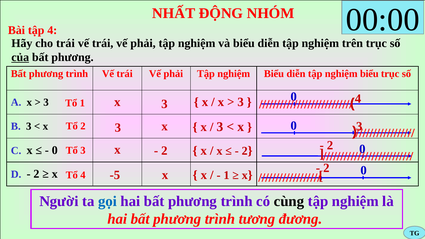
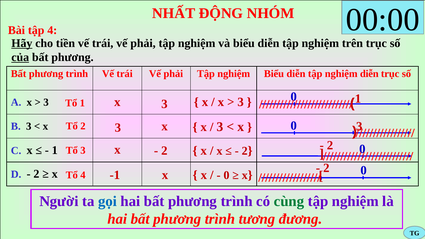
Hãy underline: none -> present (22, 43)
cho trái: trái -> tiền (65, 43)
diễn tập nghiệm biểu: biểu -> diễn (369, 74)
4: 4 -> 1 (358, 99)
0: 0 -> 1 (55, 150)
-5: -5 -> -1 (115, 175)
1: 1 -> 0 (226, 175)
cùng colour: black -> green (289, 201)
